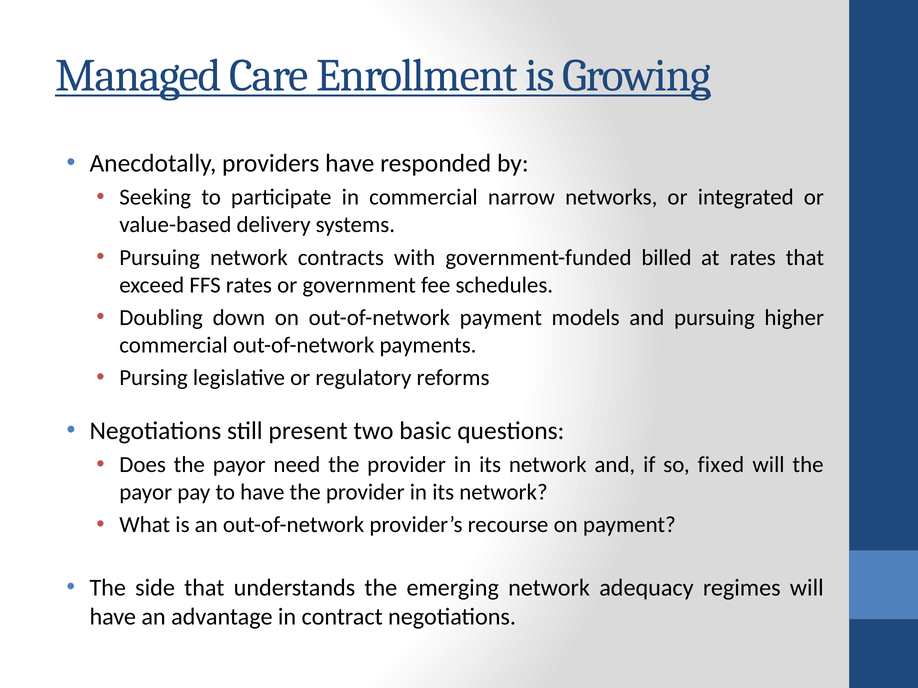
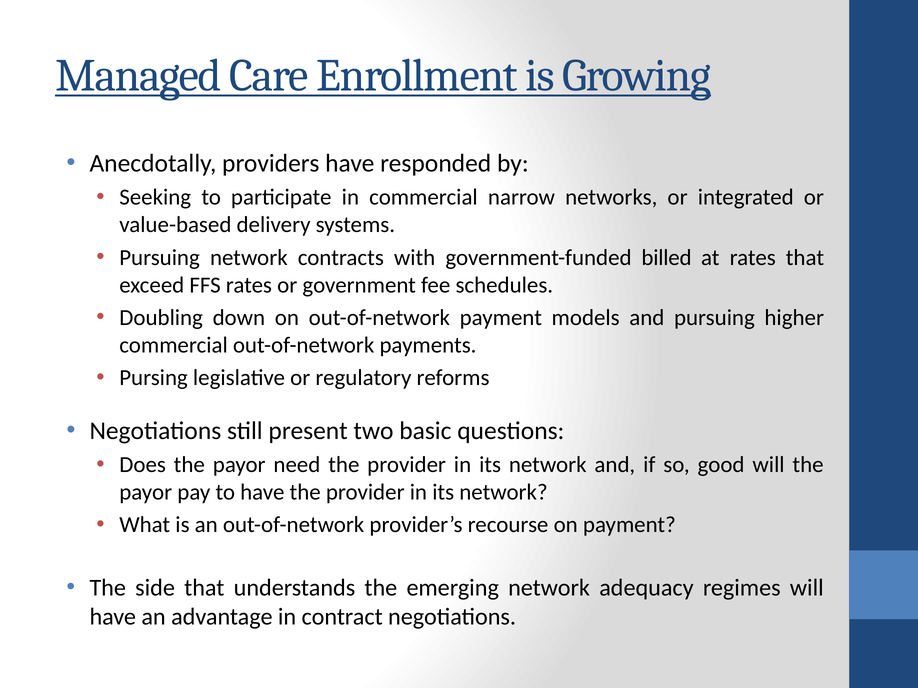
fixed: fixed -> good (721, 465)
